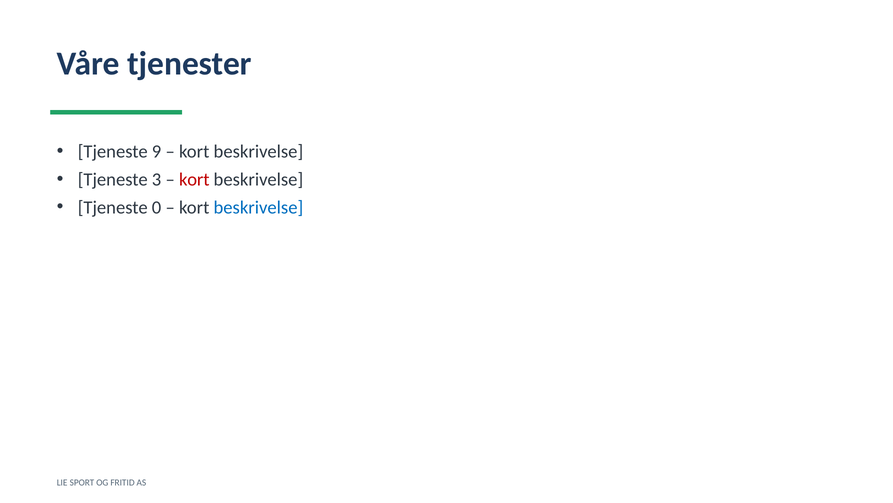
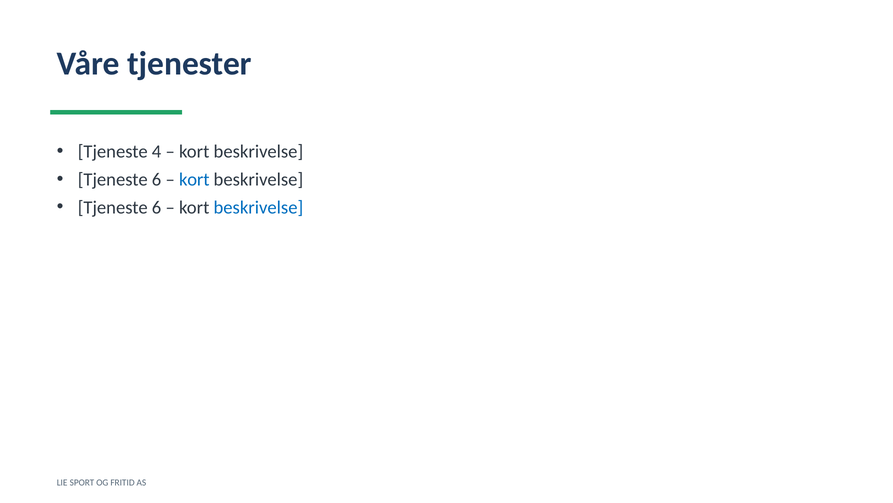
9: 9 -> 4 (157, 151)
3: 3 -> 6 (157, 179)
kort colour: red -> blue (194, 179)
0: 0 -> 6 (157, 207)
